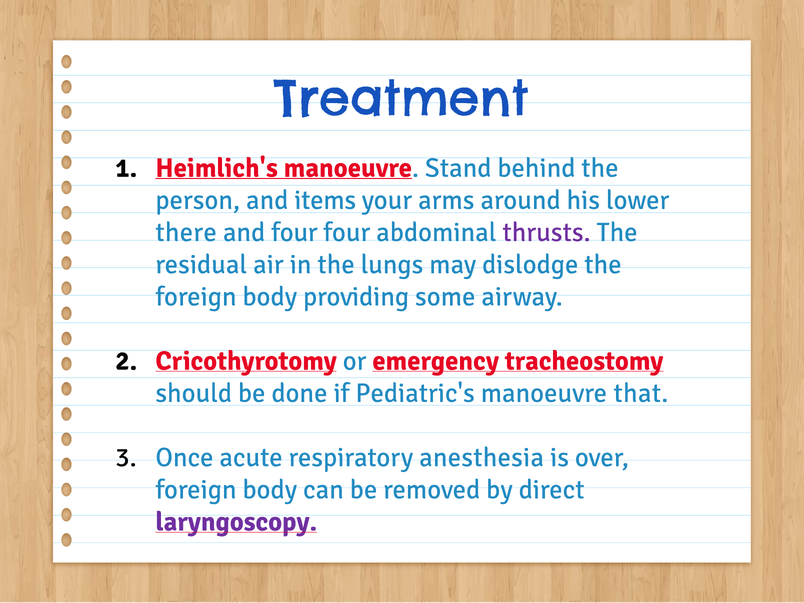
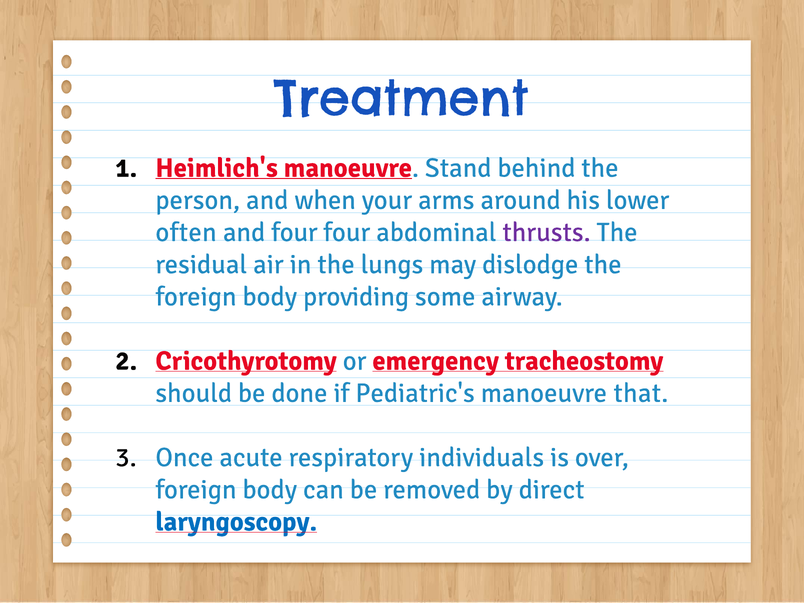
items: items -> when (325, 200)
there: there -> often (186, 232)
anesthesia: anesthesia -> individuals (482, 457)
laryngoscopy colour: purple -> blue (236, 522)
